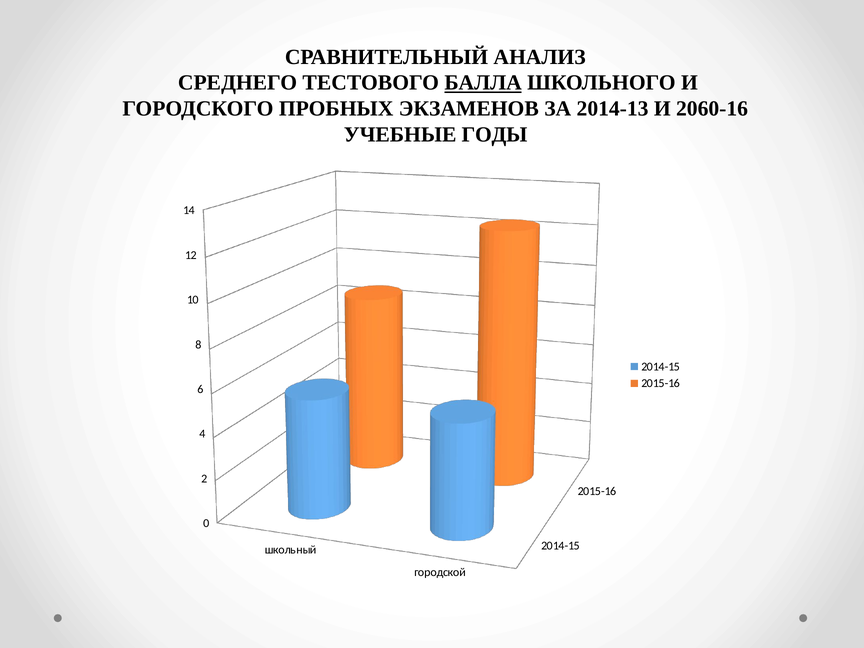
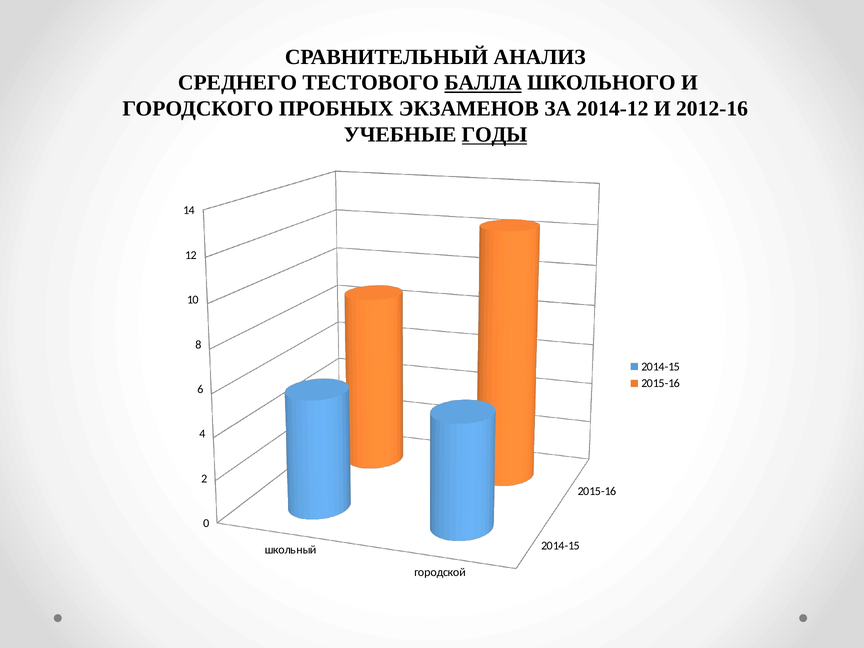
2014-13: 2014-13 -> 2014-12 (613, 109)
2060-16: 2060-16 -> 2012-16 (712, 109)
ГОДЫ underline: none -> present (494, 135)
